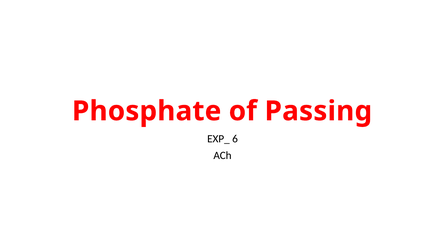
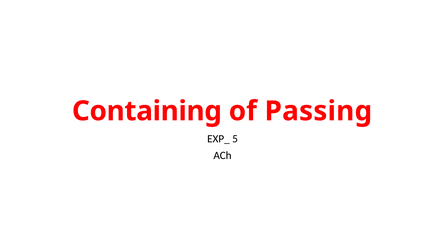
Phosphate: Phosphate -> Containing (147, 111)
6: 6 -> 5 (235, 139)
